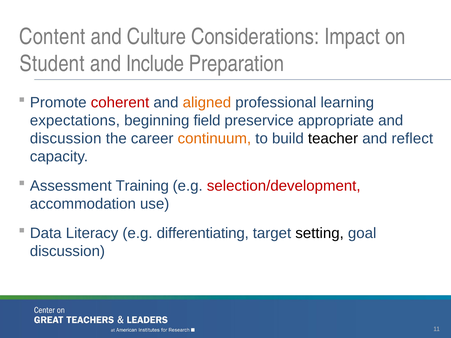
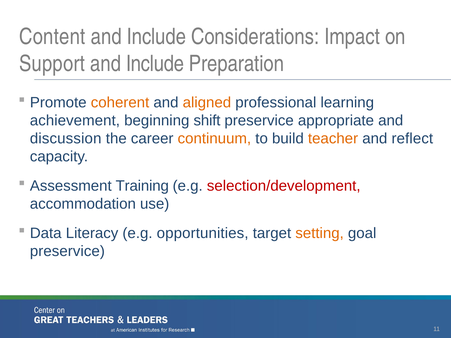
Culture: Culture -> Include (156, 37)
Student: Student -> Support (52, 64)
coherent colour: red -> orange (120, 103)
expectations: expectations -> achievement (75, 121)
field: field -> shift (207, 121)
teacher colour: black -> orange (333, 139)
differentiating: differentiating -> opportunities (203, 233)
setting colour: black -> orange (320, 233)
discussion: discussion -> preservice (67, 251)
